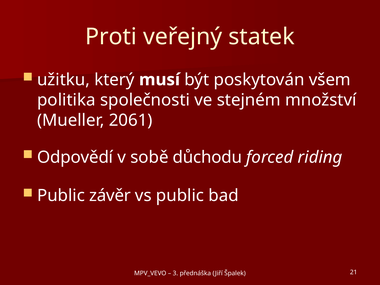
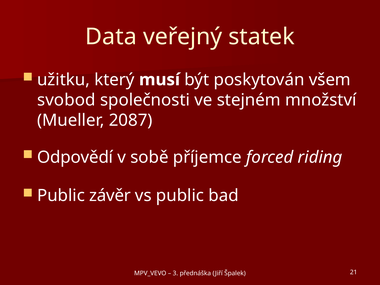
Proti: Proti -> Data (111, 37)
politika: politika -> svobod (66, 100)
2061: 2061 -> 2087 (131, 120)
důchodu: důchodu -> příjemce (207, 157)
